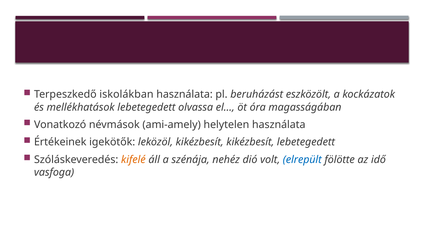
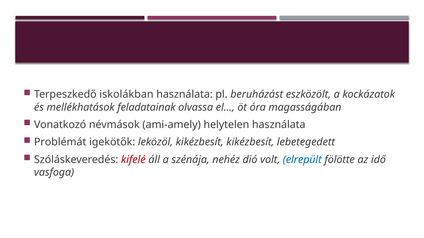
mellékhatások lebetegedett: lebetegedett -> feladatainak (147, 107)
Értékeinek: Értékeinek -> Problémát (60, 142)
kifelé colour: orange -> red (133, 160)
